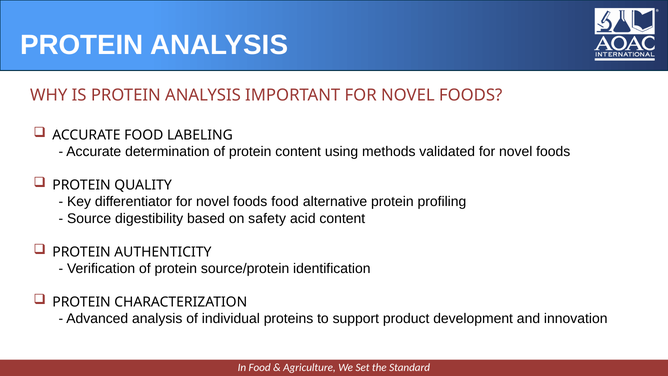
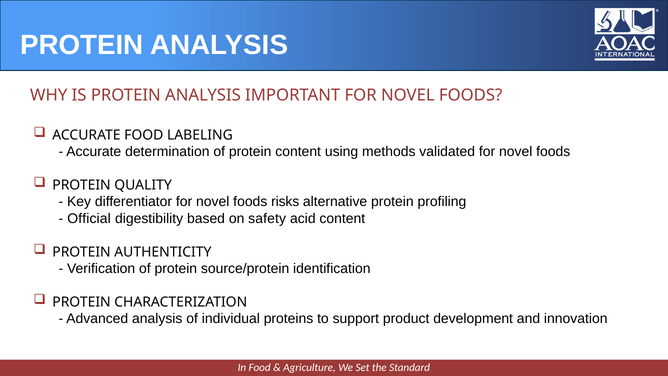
foods food: food -> risks (285, 202)
Source: Source -> Official (89, 218)
